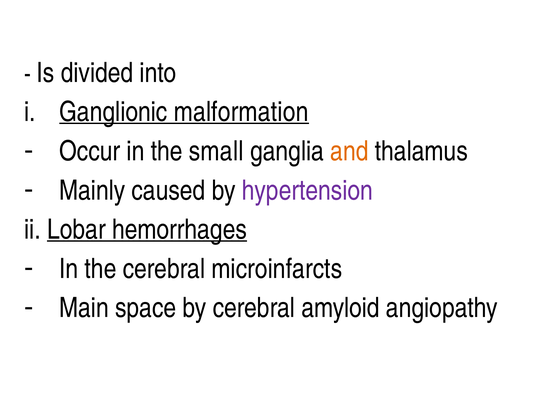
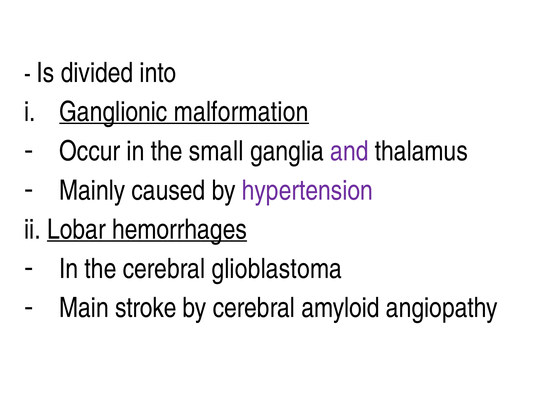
and colour: orange -> purple (349, 151)
microinfarcts: microinfarcts -> glioblastoma (277, 268)
space: space -> stroke (146, 308)
